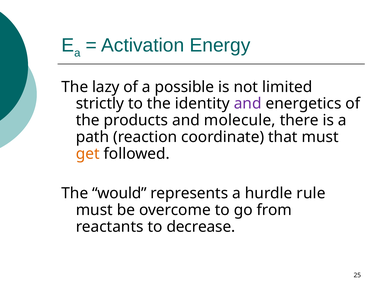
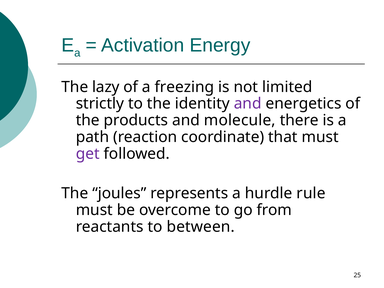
possible: possible -> freezing (184, 87)
get colour: orange -> purple (88, 154)
would: would -> joules (119, 193)
decrease: decrease -> between (201, 227)
